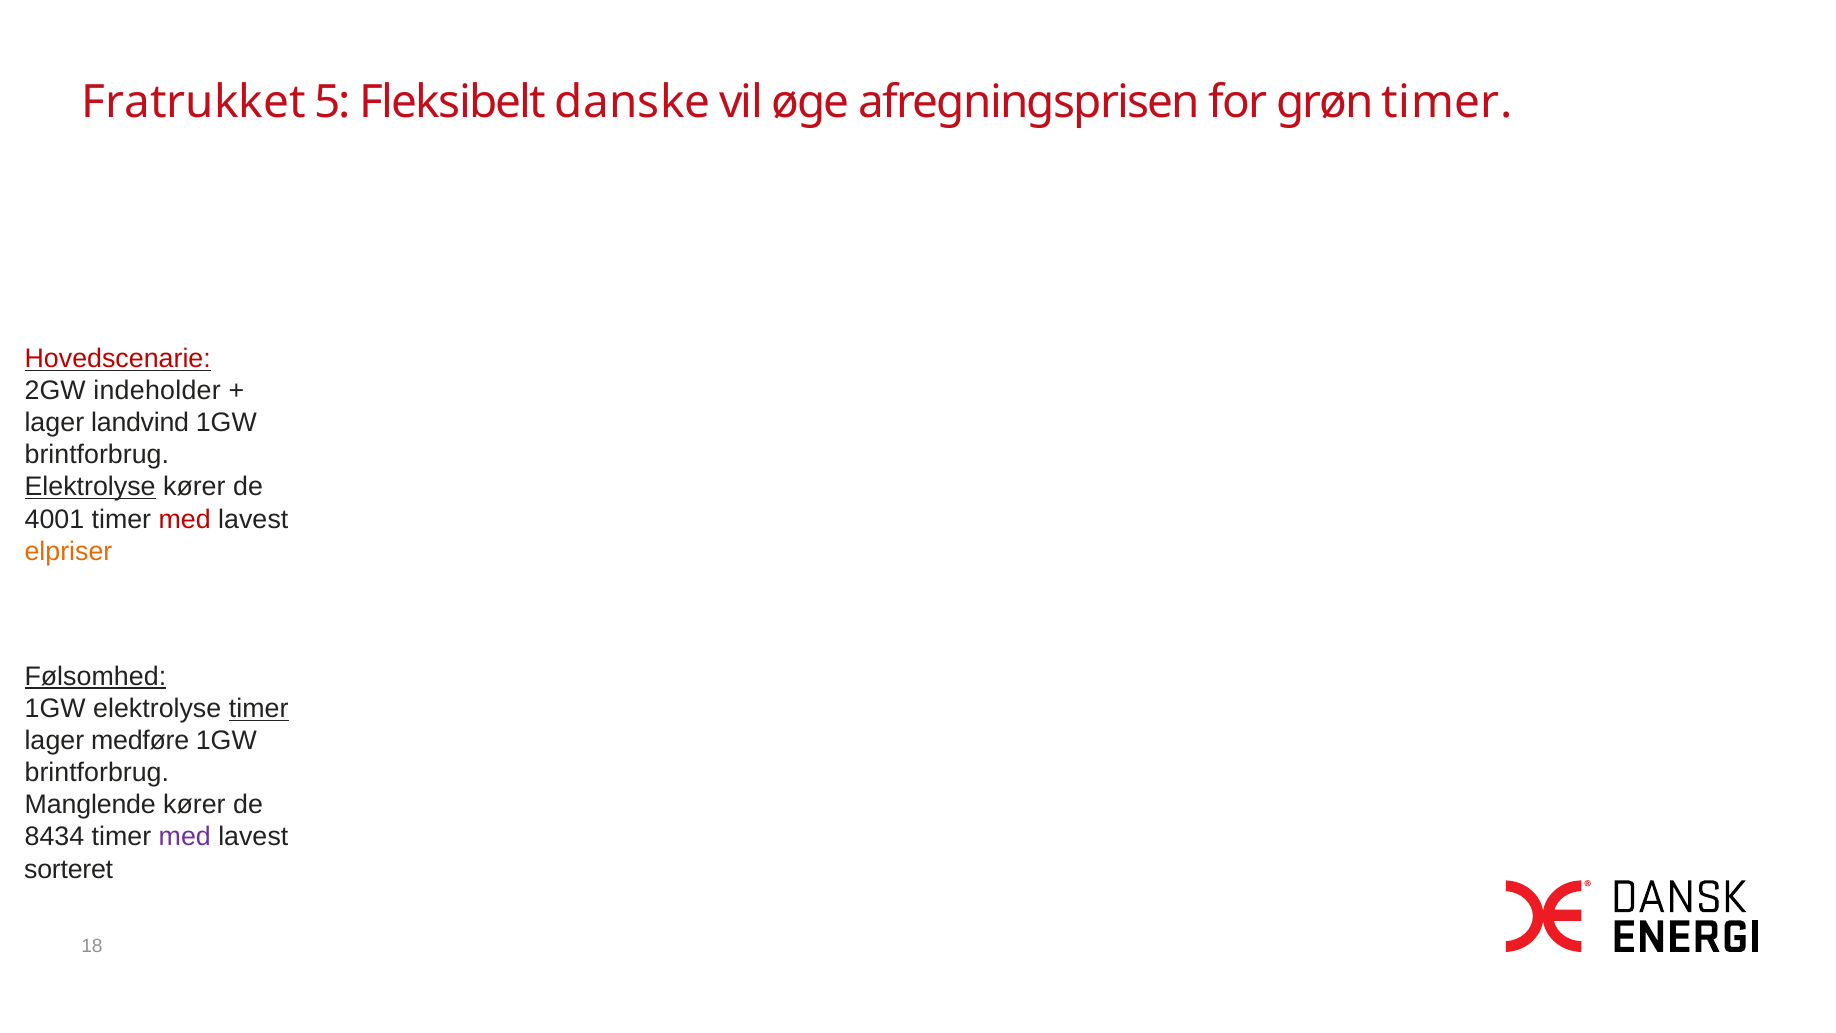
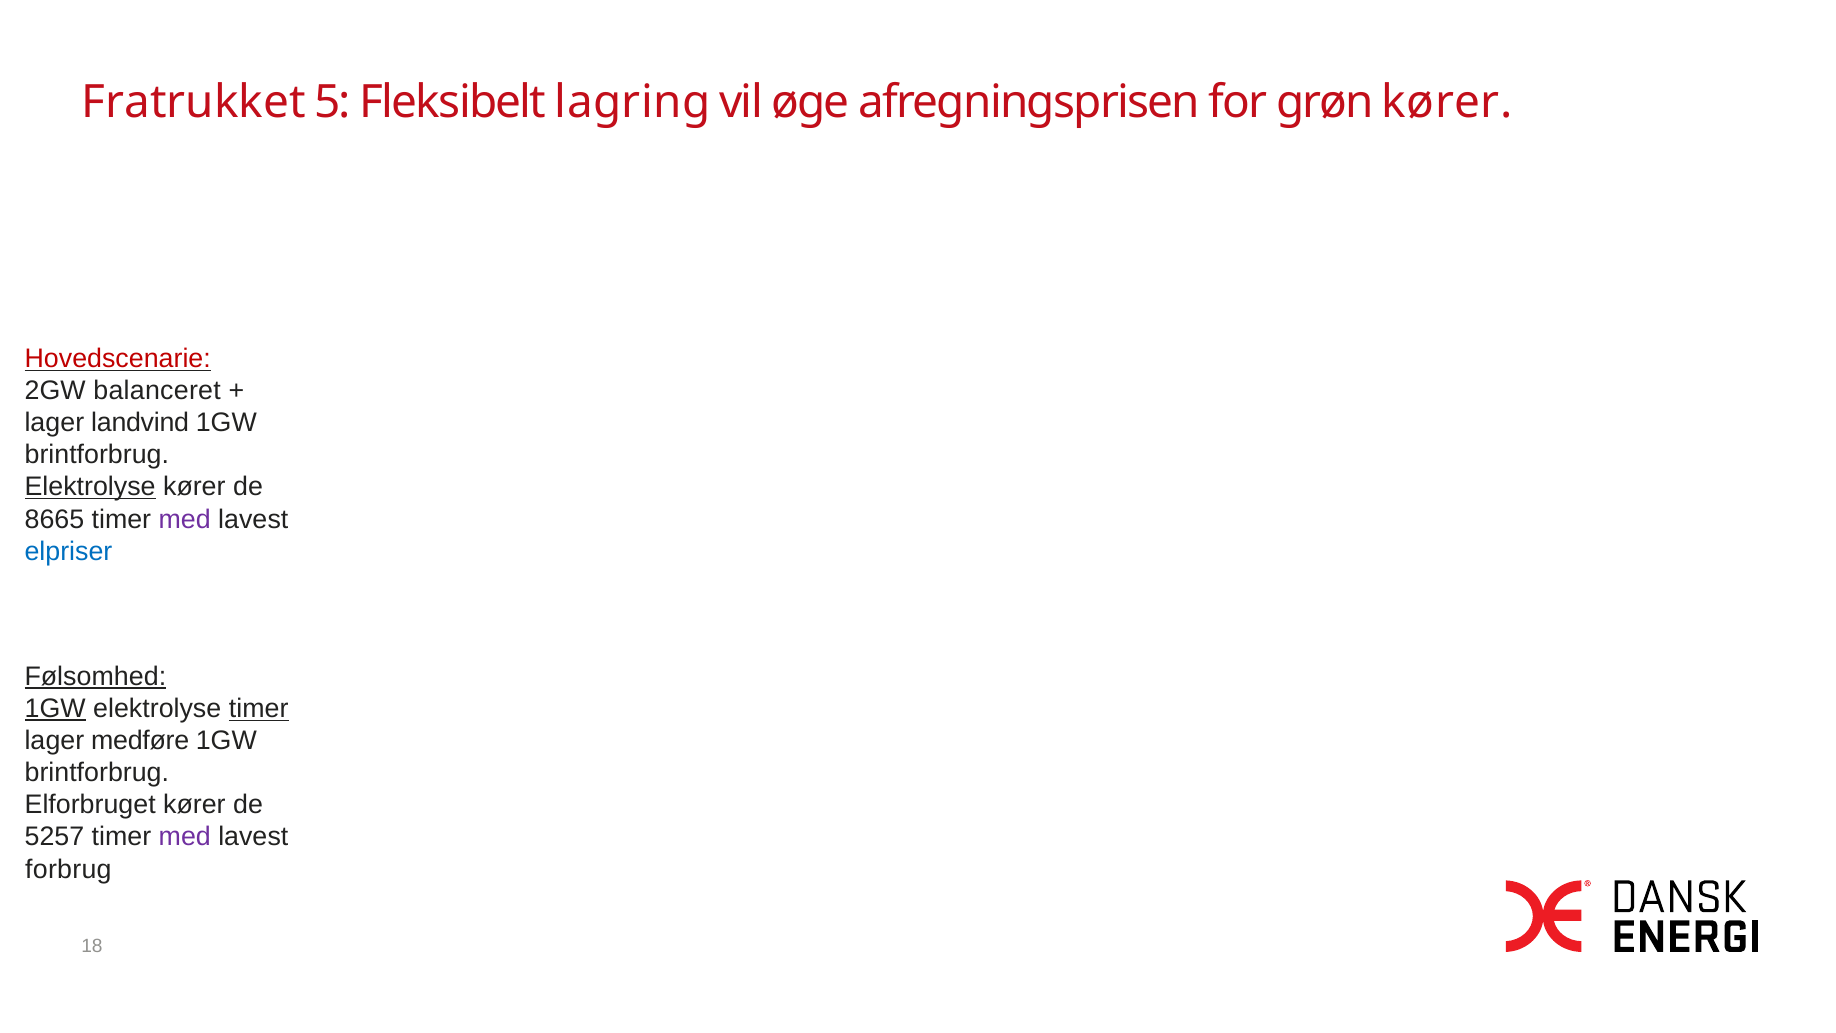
danske: danske -> lagring (633, 103)
grøn timer: timer -> kører (1447, 103)
indeholder: indeholder -> balanceret (157, 390)
4001: 4001 -> 8665 (54, 519)
med colour: red -> purple (185, 519)
elpriser colour: orange -> blue (68, 551)
1GW underline: none -> present (55, 708)
Manglende: Manglende -> Elforbruget (90, 805)
8434: 8434 -> 5257 (54, 837)
sorteret: sorteret -> forbrug (68, 869)
